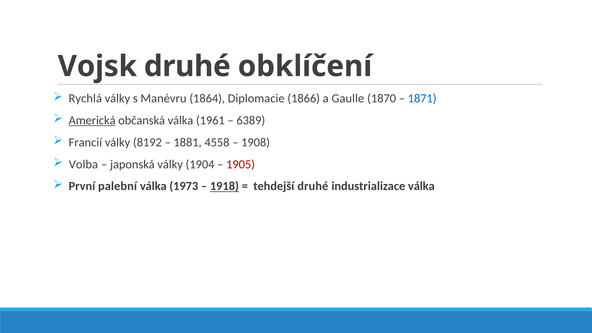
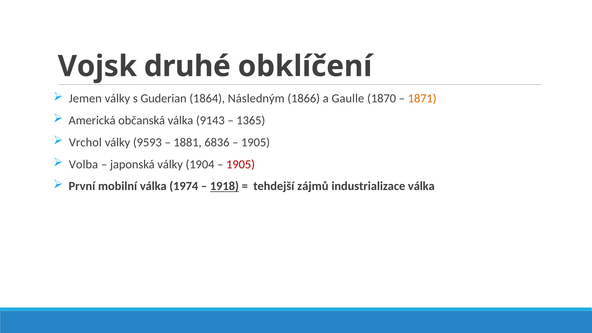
Rychlá: Rychlá -> Jemen (85, 98)
Manévru: Manévru -> Guderian (164, 98)
Diplomacie: Diplomacie -> Následným (256, 98)
1871 colour: blue -> orange (422, 98)
Americká underline: present -> none (92, 120)
1961: 1961 -> 9143 (210, 120)
6389: 6389 -> 1365 (251, 120)
Francií: Francií -> Vrchol (85, 142)
8192: 8192 -> 9593 (147, 142)
4558: 4558 -> 6836 (217, 142)
1908: 1908 -> 1905 (256, 142)
palební: palební -> mobilní (118, 186)
1973: 1973 -> 1974 (184, 186)
tehdejší druhé: druhé -> zájmů (313, 186)
